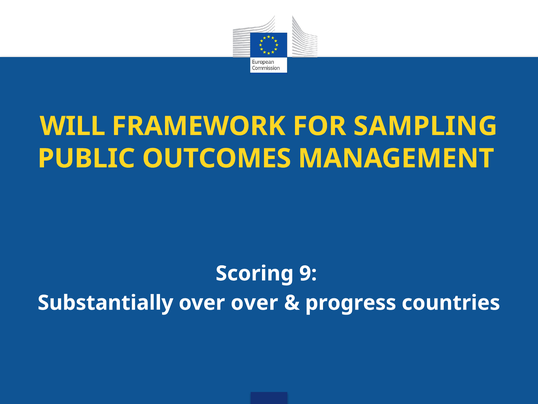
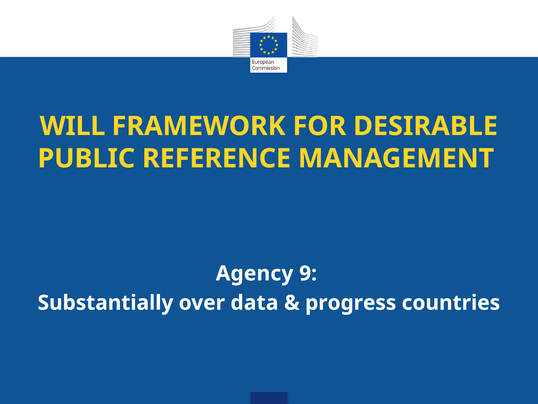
SAMPLING: SAMPLING -> DESIRABLE (426, 126)
OUTCOMES: OUTCOMES -> REFERENCE (217, 158)
Scoring: Scoring -> Agency (255, 273)
over over: over -> data (254, 302)
